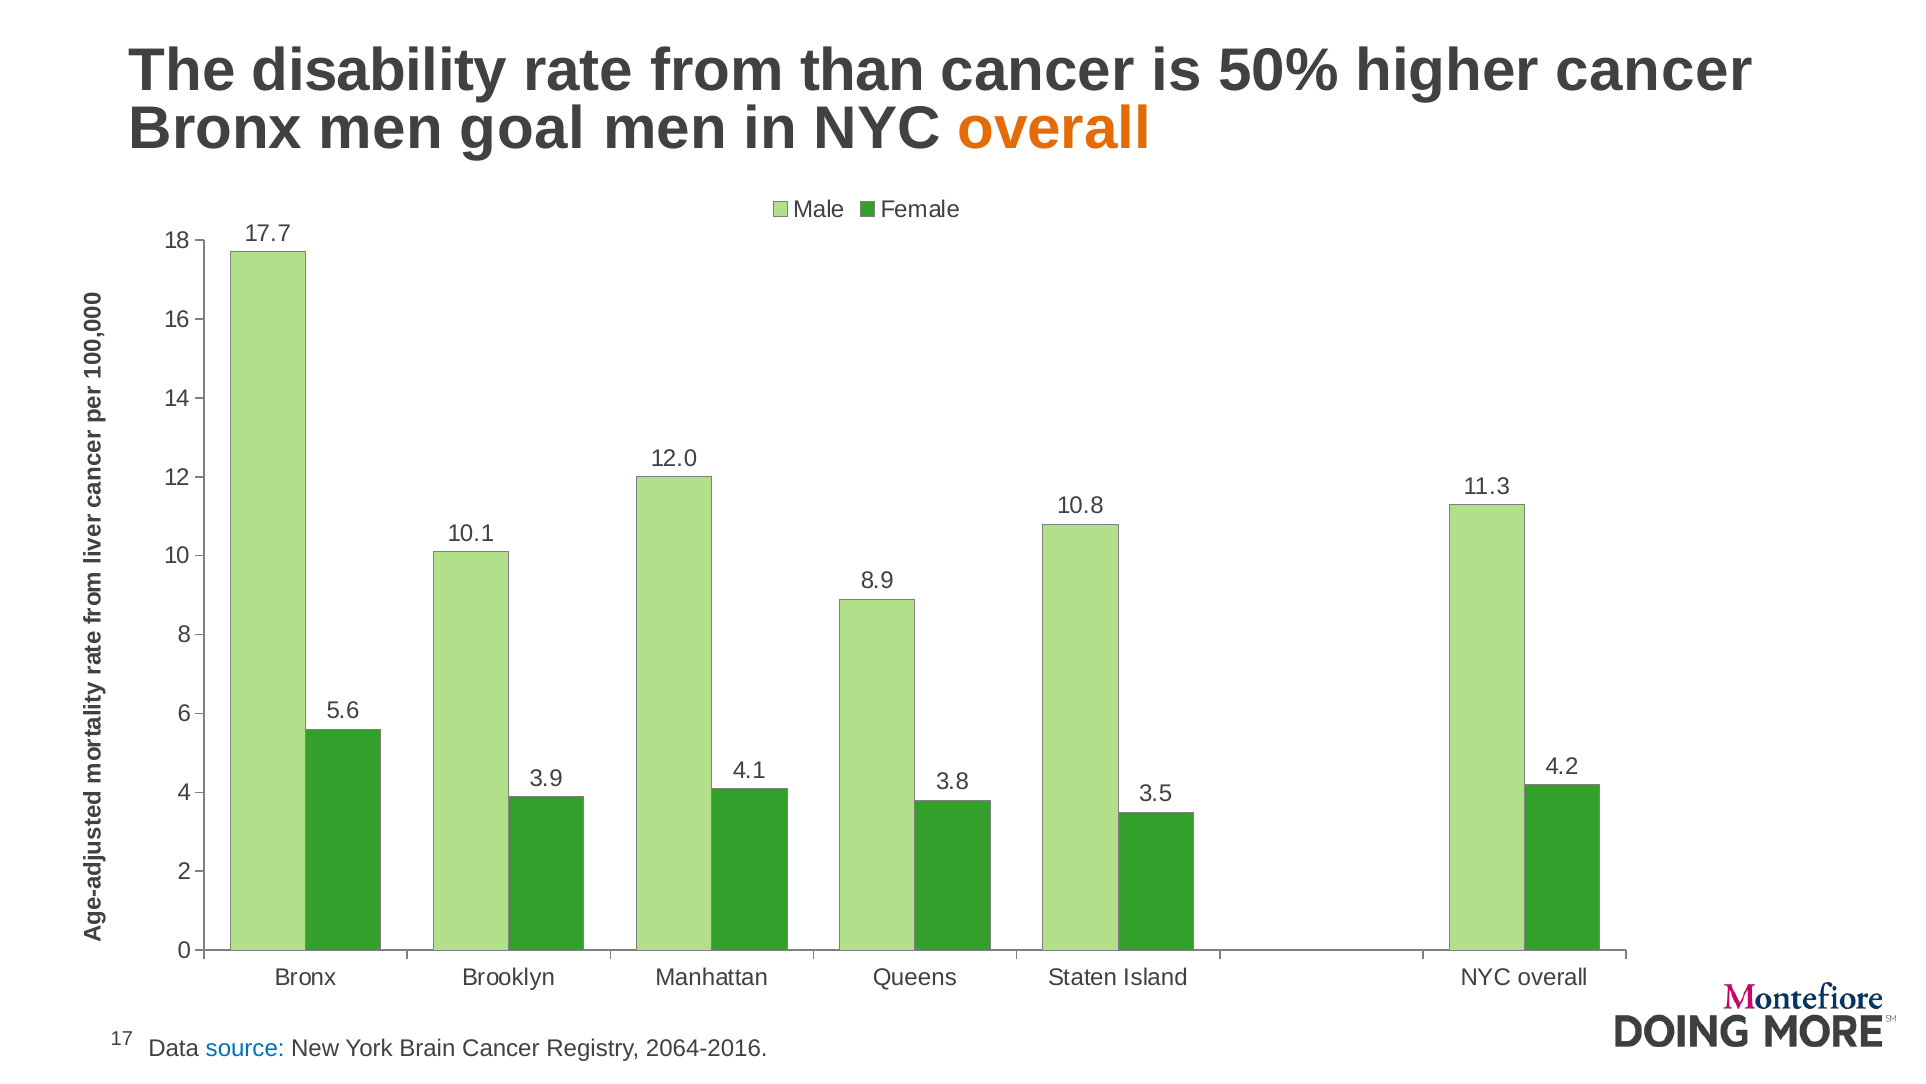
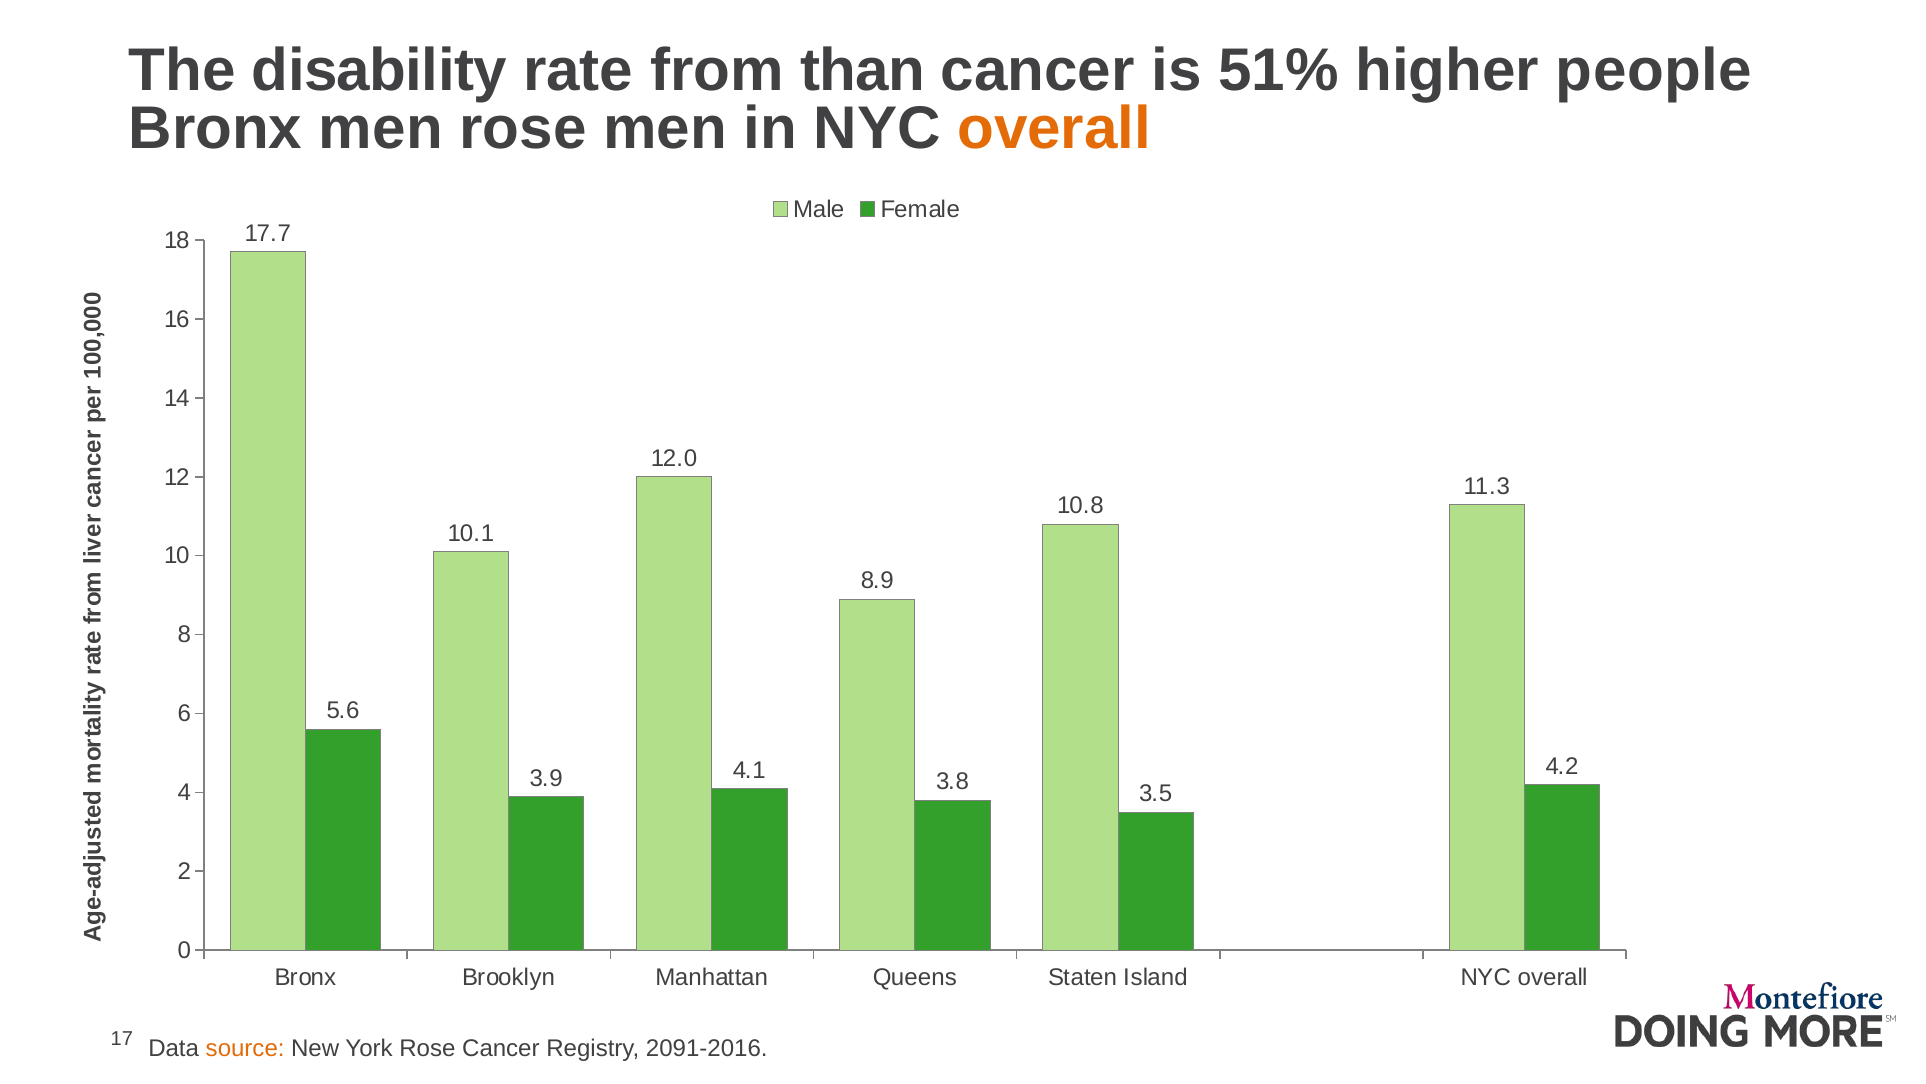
50%: 50% -> 51% (1279, 70)
higher cancer: cancer -> people (1654, 70)
men goal: goal -> rose (523, 128)
source colour: blue -> orange (245, 1048)
York Brain: Brain -> Rose (427, 1048)
2064-2016: 2064-2016 -> 2091-2016 (707, 1048)
